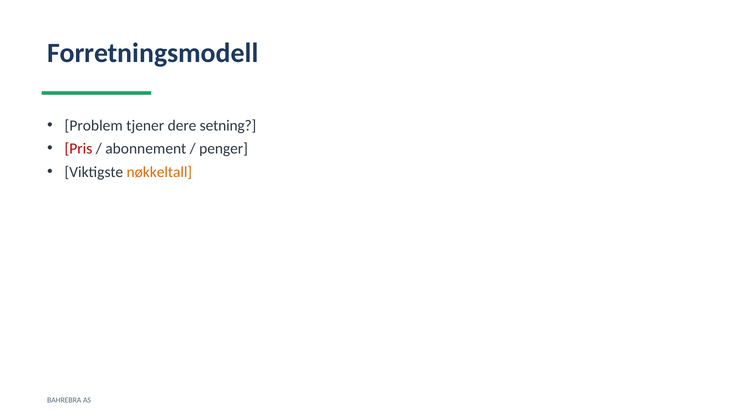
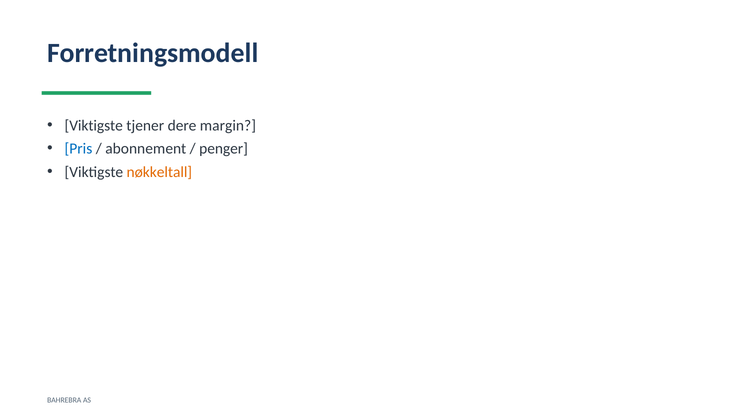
Problem: Problem -> Viktigste (94, 126)
setning: setning -> margin (228, 126)
Pris colour: red -> blue (78, 149)
